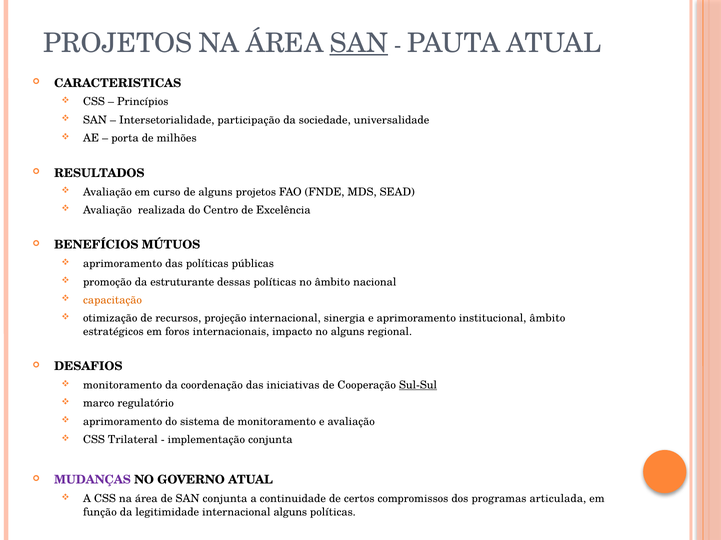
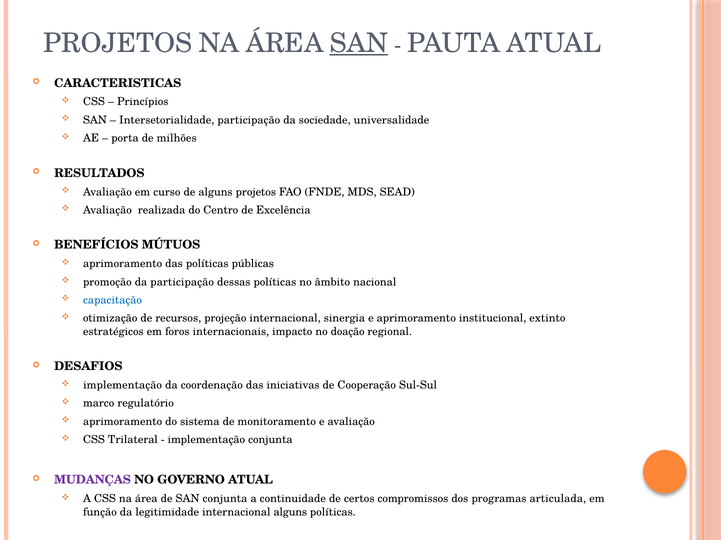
da estruturante: estruturante -> participação (182, 282)
capacitação colour: orange -> blue (113, 301)
institucional âmbito: âmbito -> extinto (547, 319)
no alguns: alguns -> doação (348, 332)
monitoramento: monitoramento -> implementação (123, 386)
Sul-Sul underline: present -> none (418, 386)
